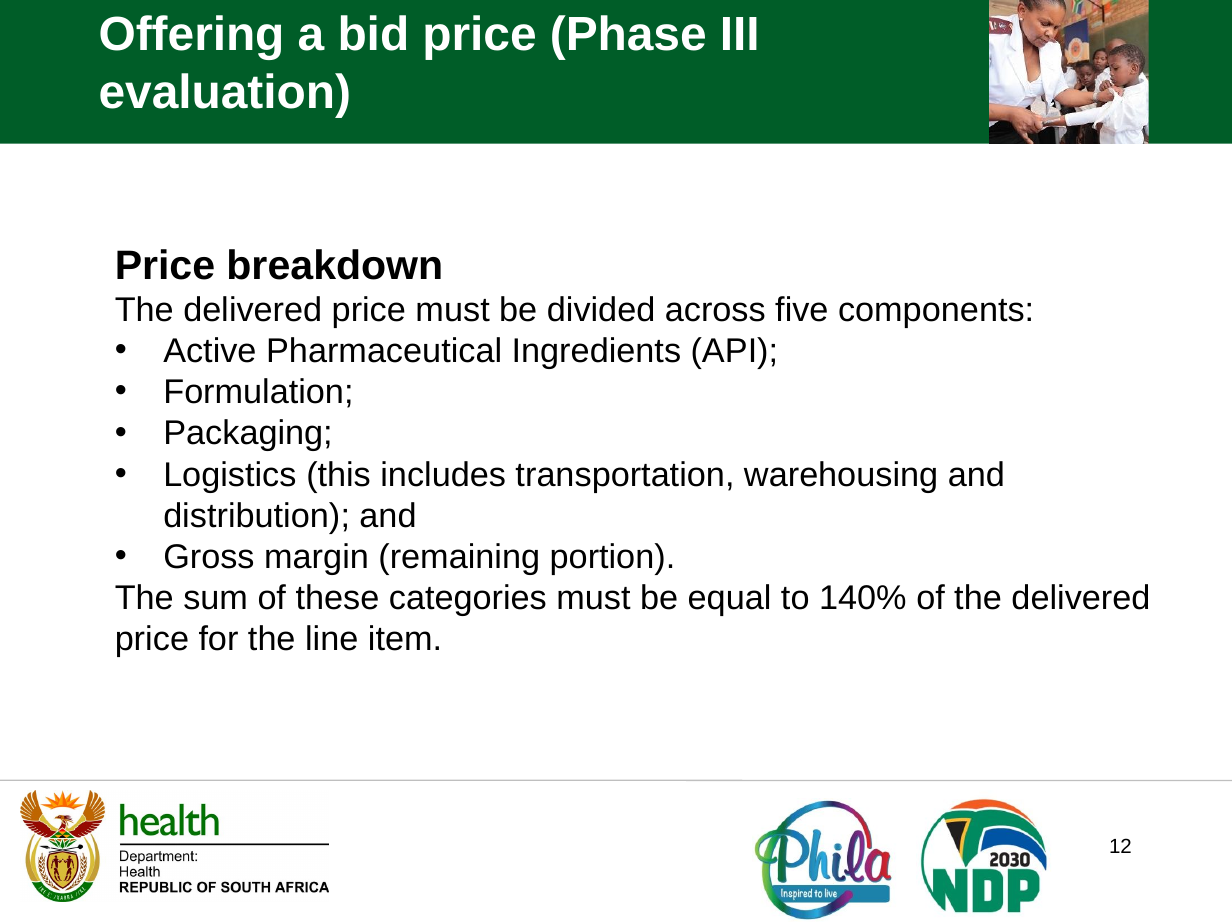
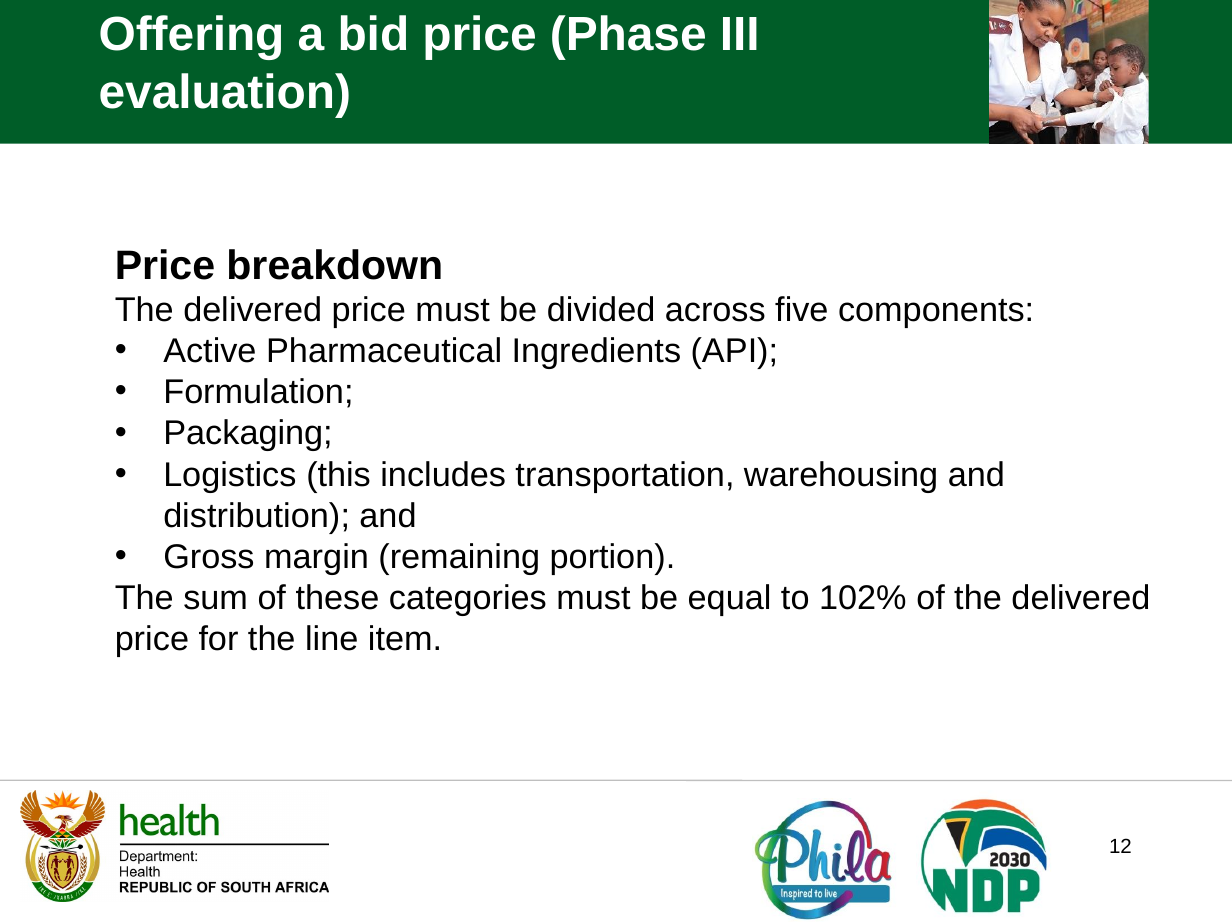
140%: 140% -> 102% (863, 598)
